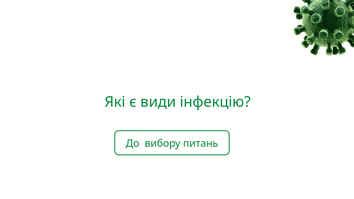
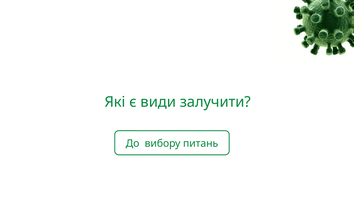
інфекцію: інфекцію -> залучити (215, 102)
